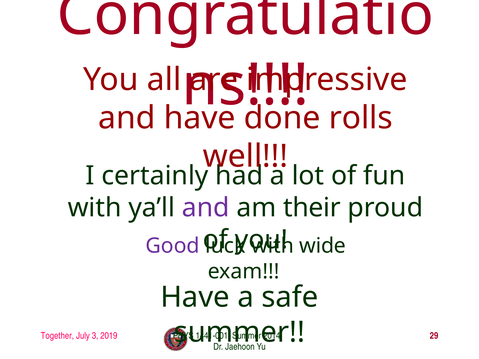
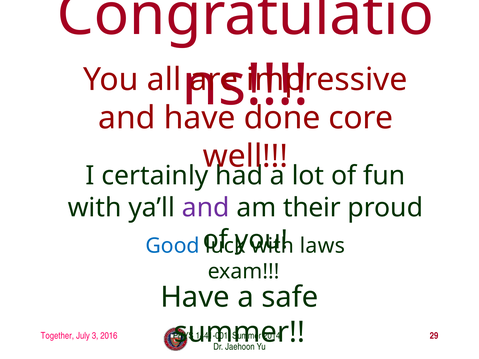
rolls: rolls -> core (361, 118)
Good colour: purple -> blue (173, 246)
wide: wide -> laws (322, 246)
2019: 2019 -> 2016 (109, 336)
